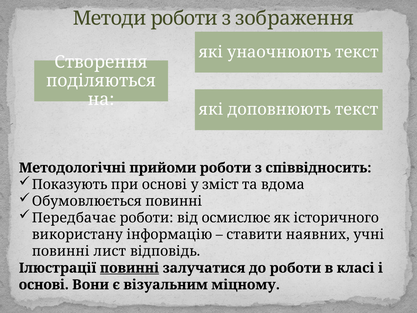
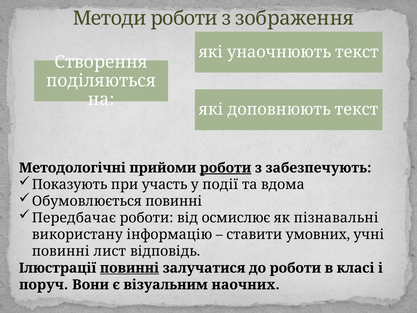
роботи underline: none -> present (226, 168)
співвідносить: співвідносить -> забезпечують (318, 168)
при основі: основі -> участь (165, 184)
зміст: зміст -> події (220, 184)
історичного: історичного -> пізнавальні (336, 218)
наявних: наявних -> умовних (318, 234)
основі: основі -> поруч (44, 284)
міцному: міцному -> наочних (246, 284)
